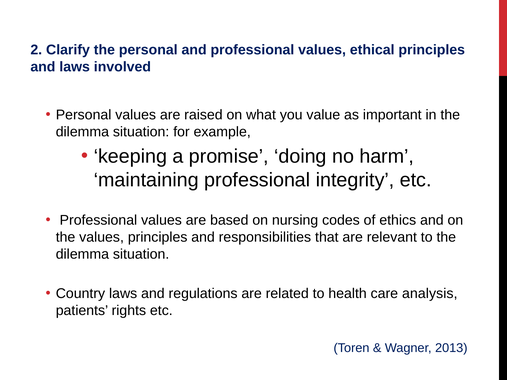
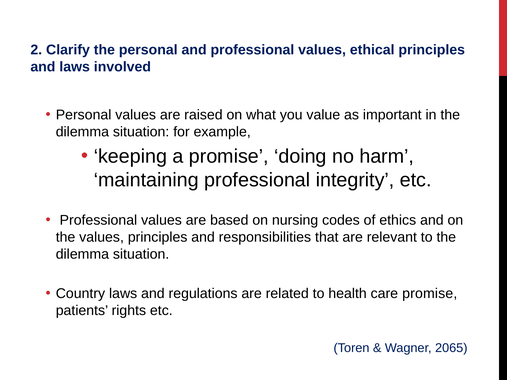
care analysis: analysis -> promise (430, 294)
2013: 2013 -> 2065 (451, 348)
